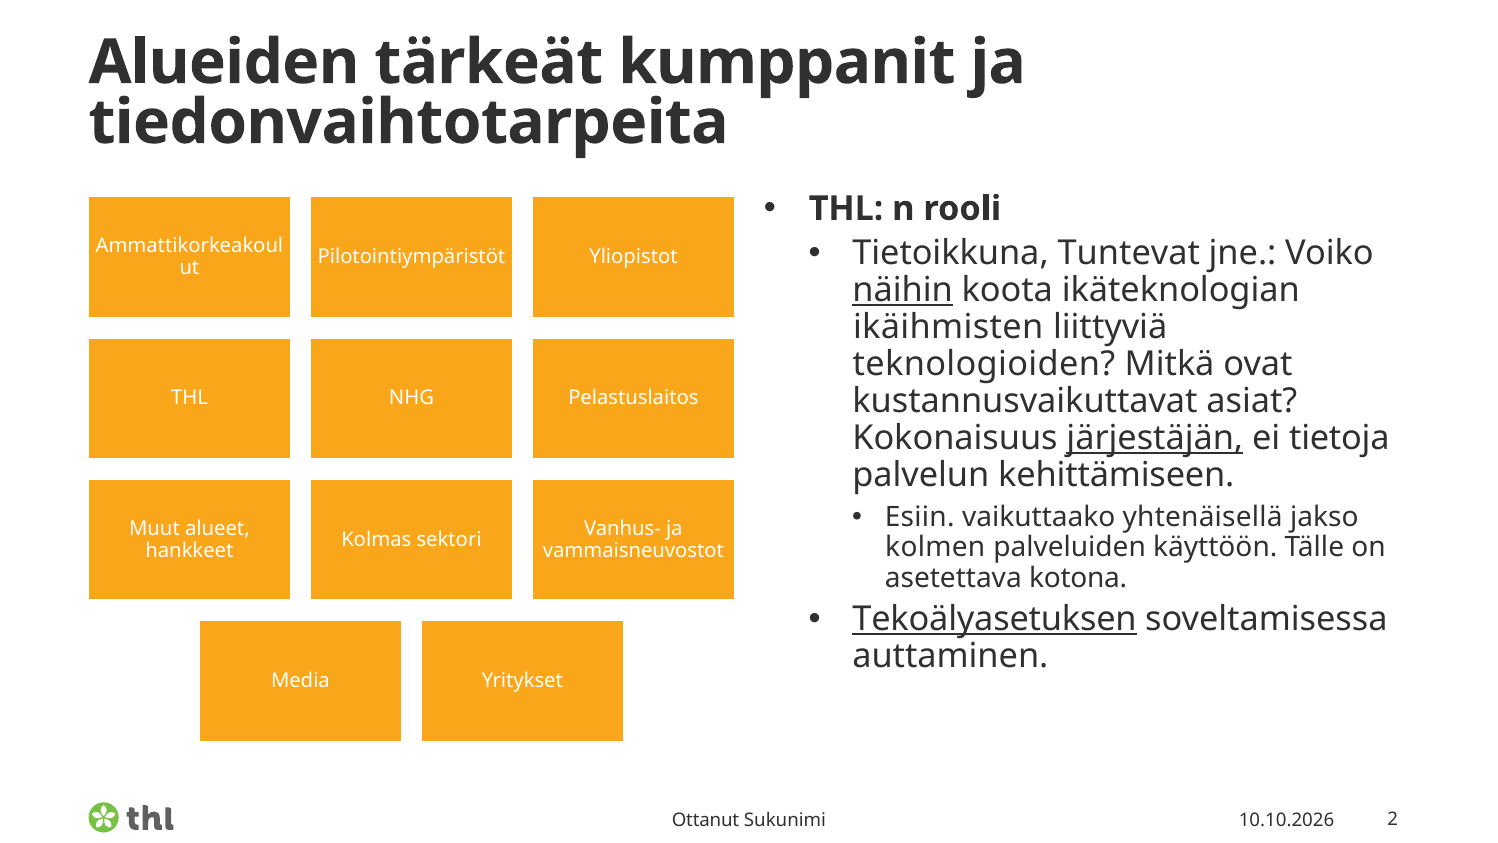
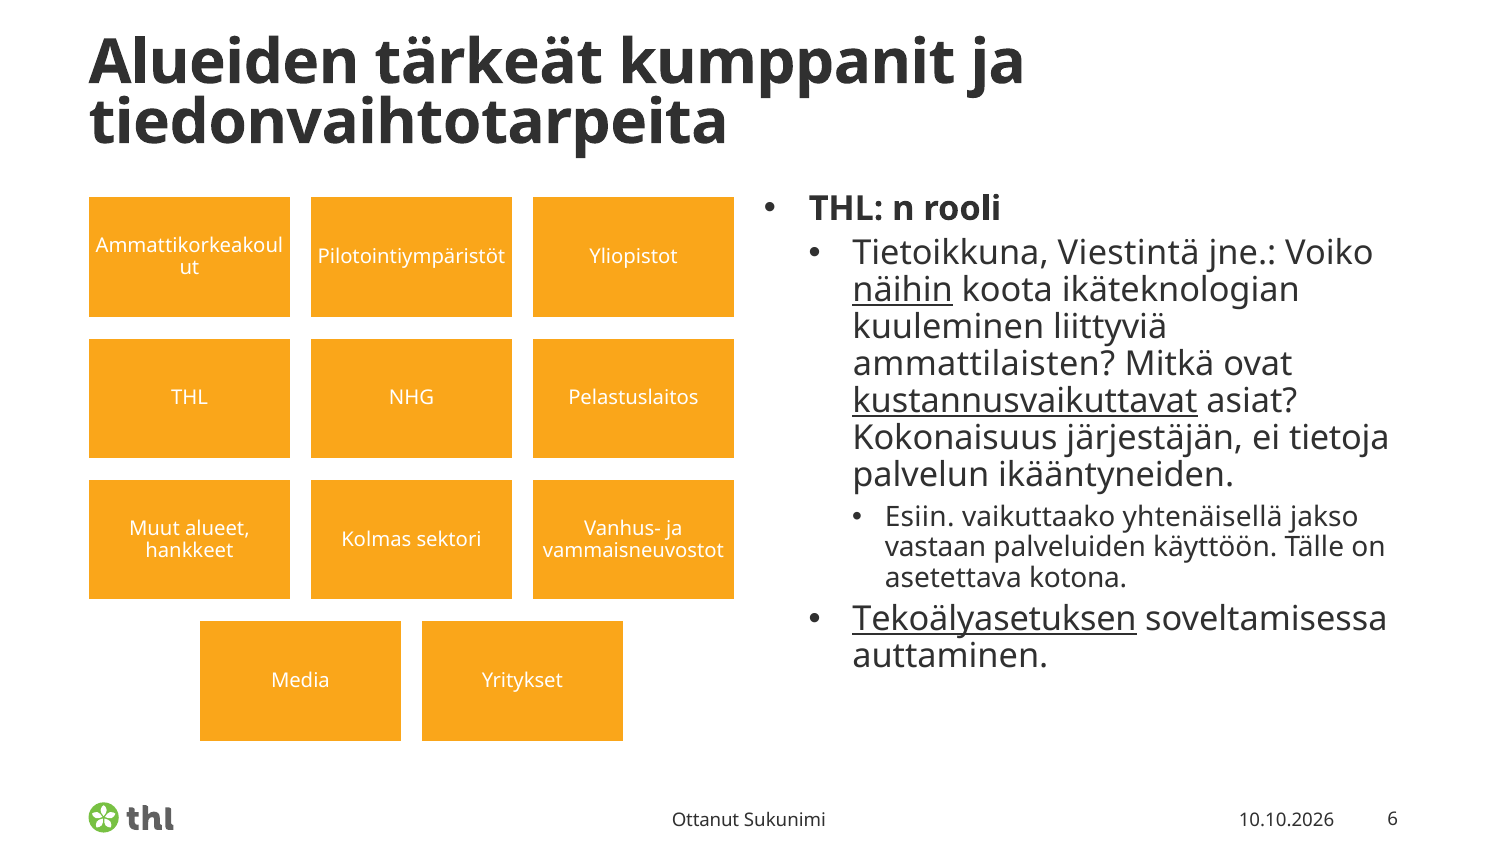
Tuntevat: Tuntevat -> Viestintä (1129, 253)
ikäihmisten: ikäihmisten -> kuuleminen (948, 327)
teknologioiden: teknologioiden -> ammattilaisten (984, 364)
kustannusvaikuttavat underline: none -> present (1025, 401)
järjestäjän underline: present -> none (1155, 438)
kehittämiseen: kehittämiseen -> ikääntyneiden (1116, 475)
kolmen: kolmen -> vastaan (936, 547)
2: 2 -> 6 (1393, 819)
